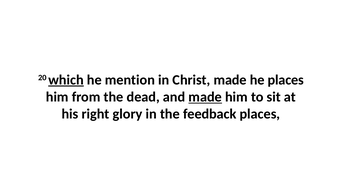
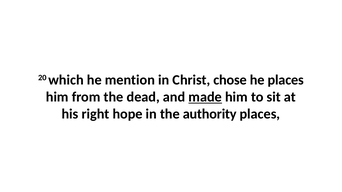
which underline: present -> none (66, 80)
Christ made: made -> chose (230, 80)
glory: glory -> hope (128, 114)
feedback: feedback -> authority (210, 114)
